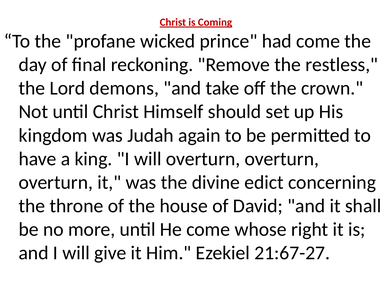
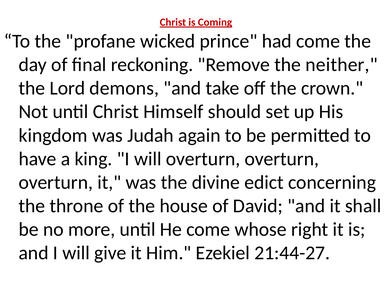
restless: restless -> neither (342, 65)
21:67-27: 21:67-27 -> 21:44-27 (292, 253)
